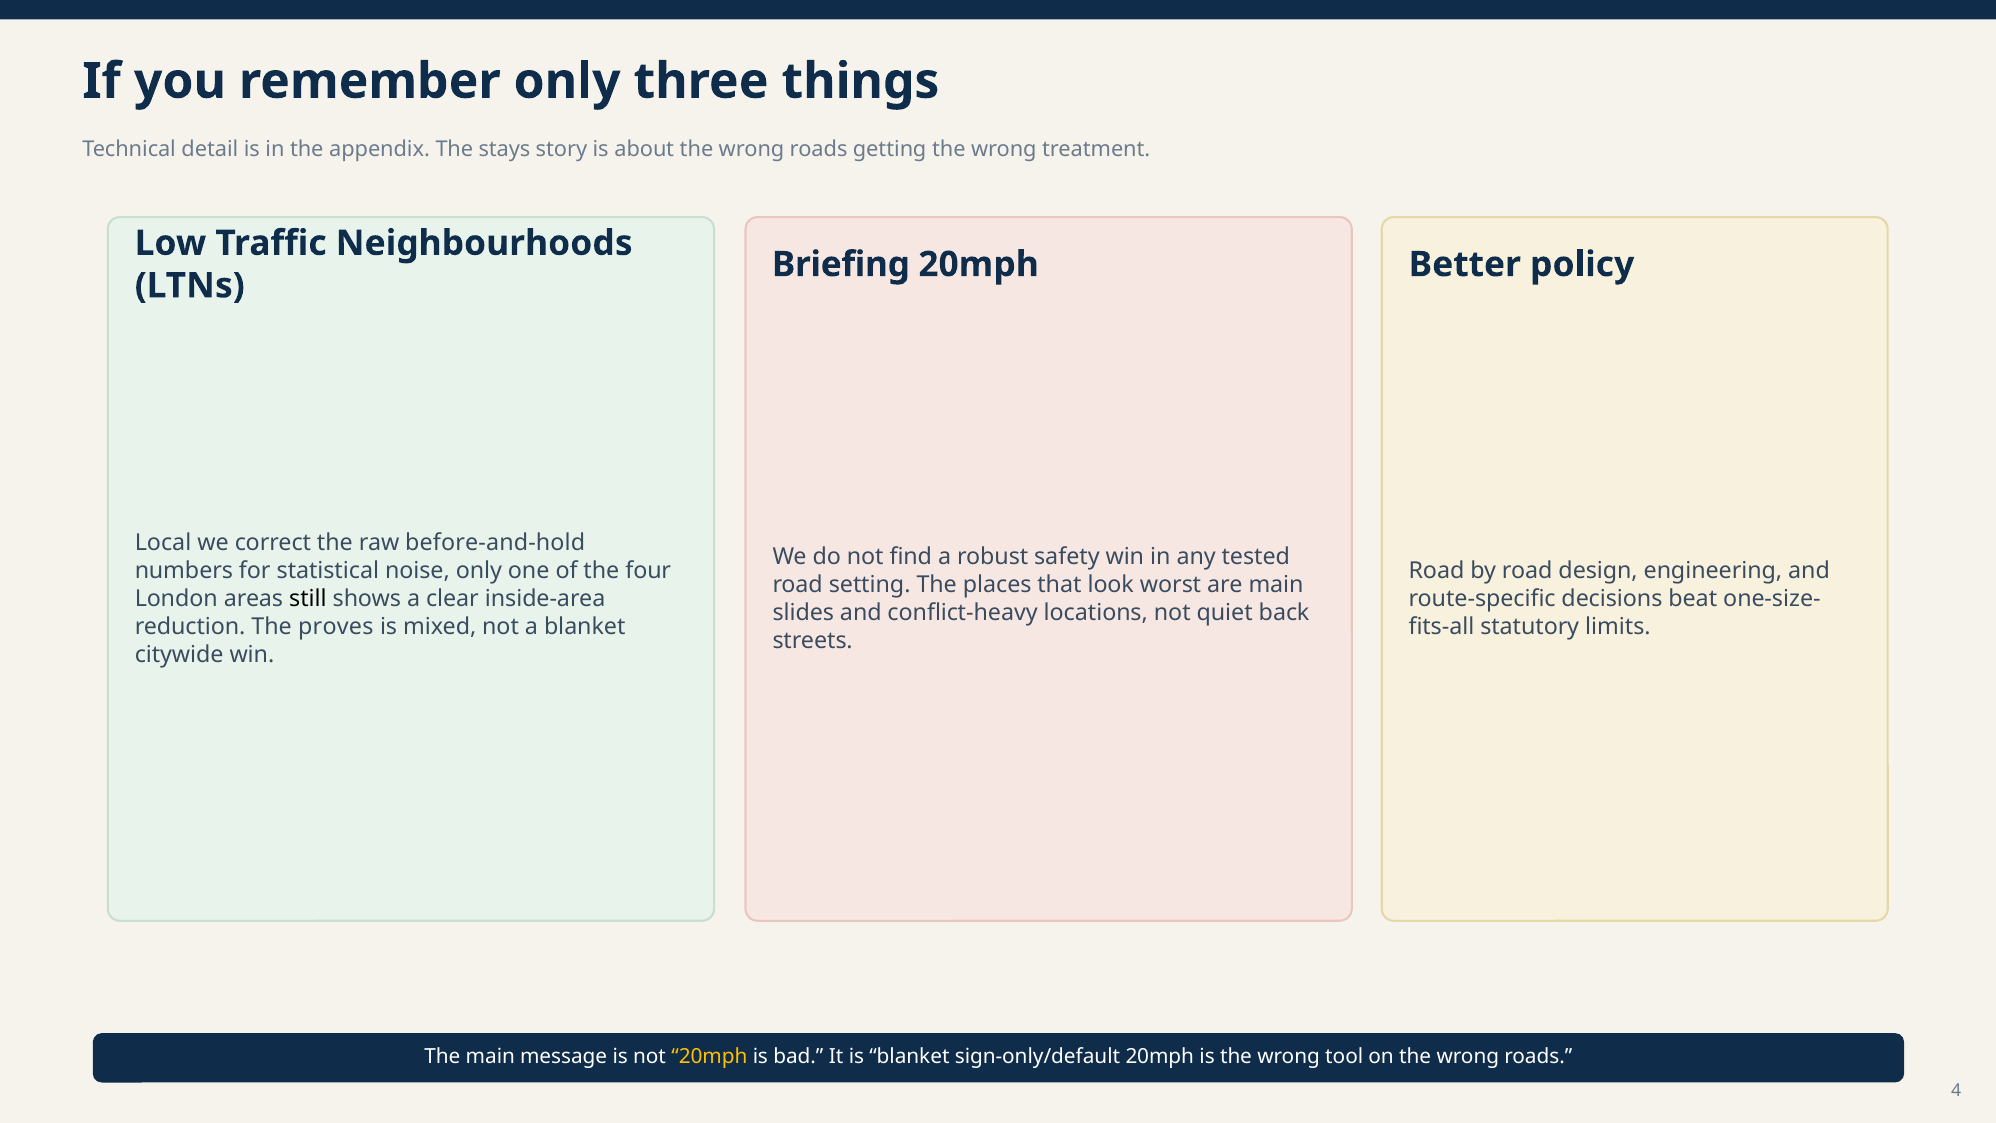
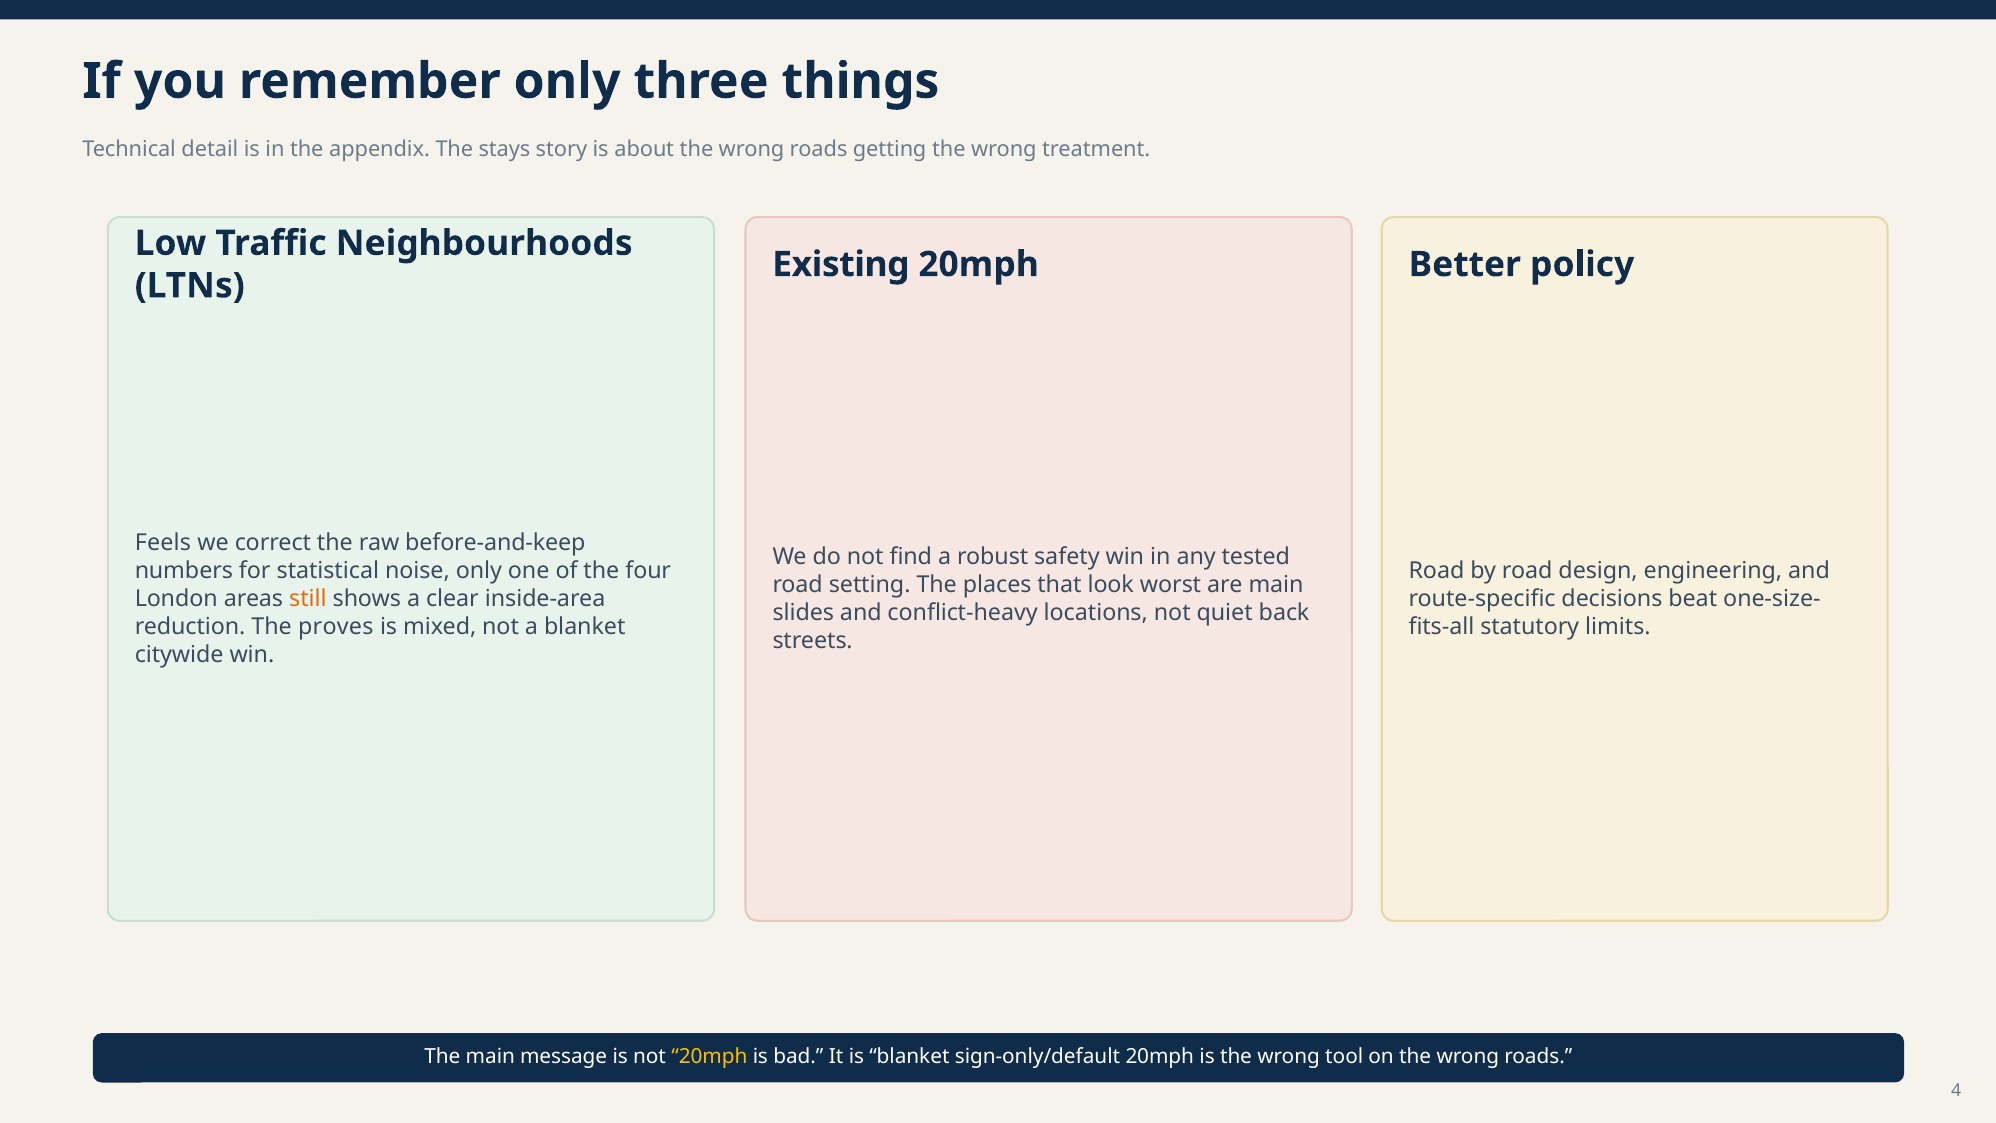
Briefing: Briefing -> Existing (841, 264)
Local: Local -> Feels (163, 543)
before-and-hold: before-and-hold -> before-and-keep (495, 543)
still colour: black -> orange (308, 599)
